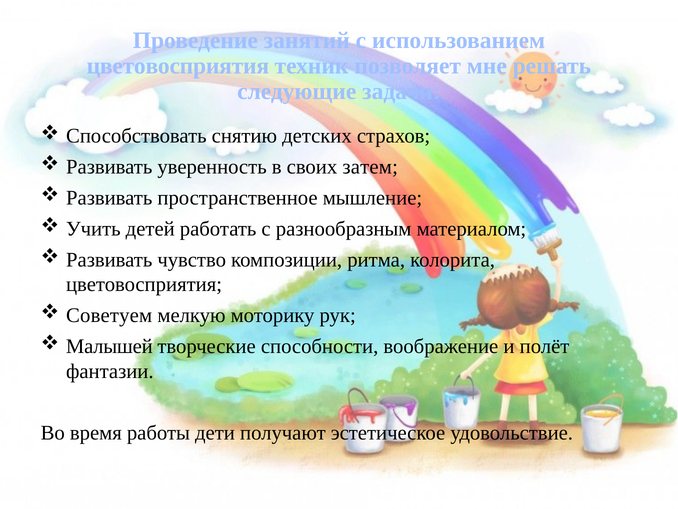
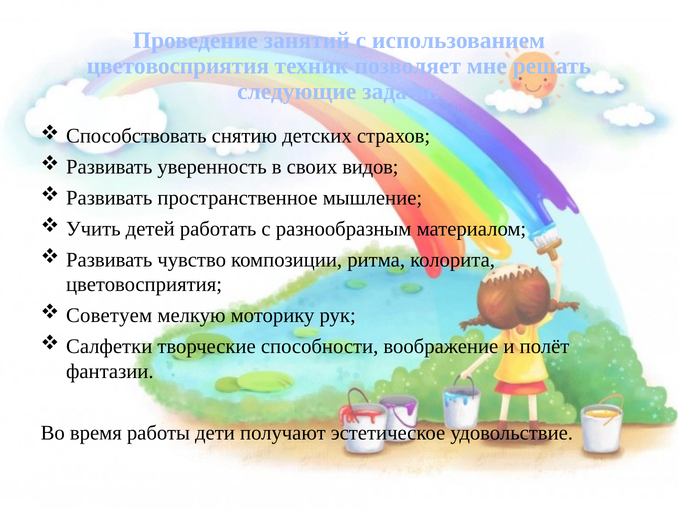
затем: затем -> видов (370, 167)
Малышей: Малышей -> Салфетки (109, 346)
